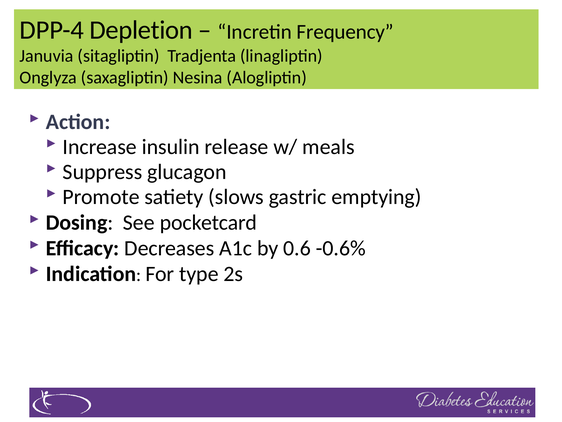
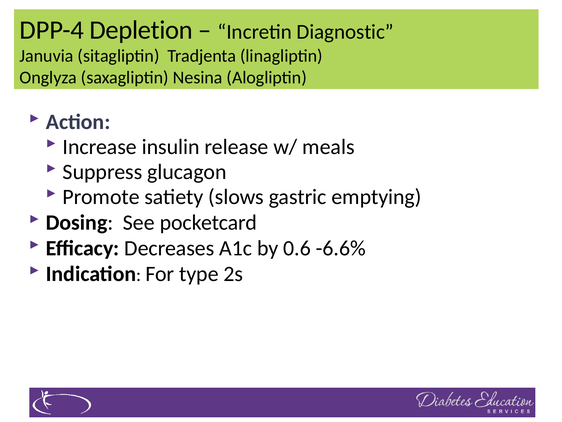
Frequency: Frequency -> Diagnostic (345, 32)
-0.6%: -0.6% -> -6.6% (341, 248)
